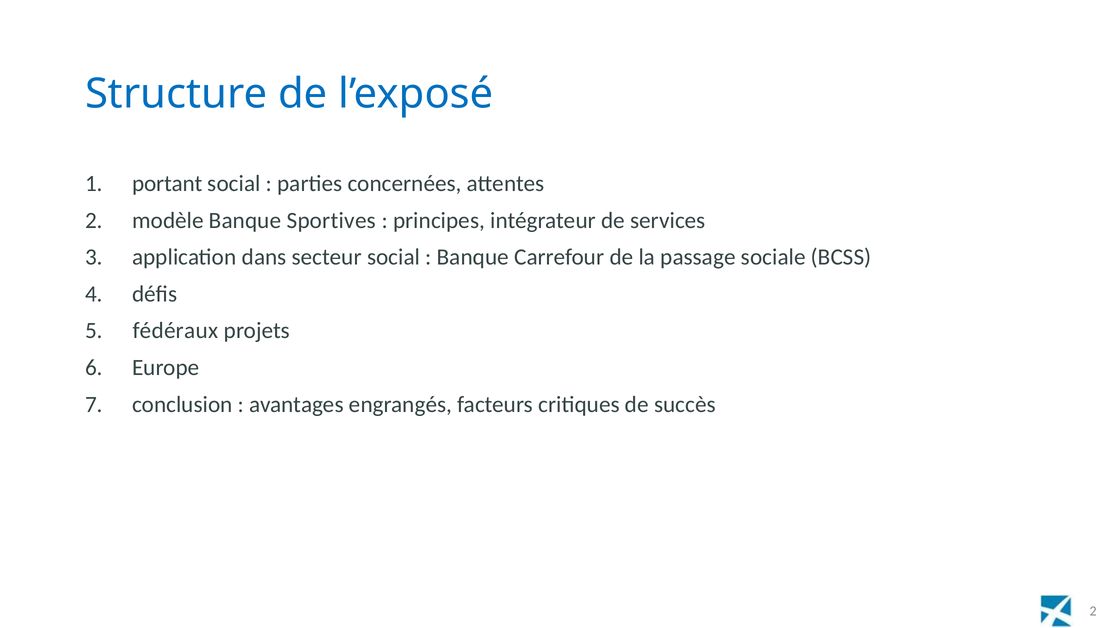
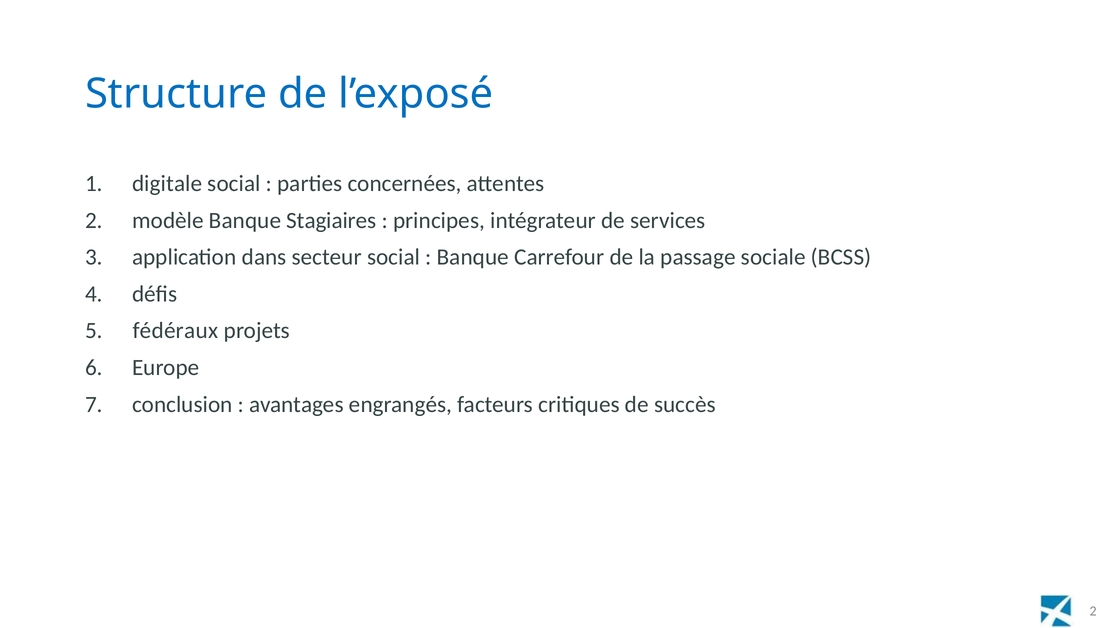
portant: portant -> digitale (167, 184)
Sportives: Sportives -> Stagiaires (331, 220)
